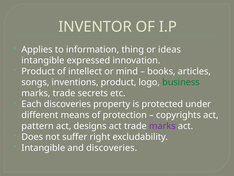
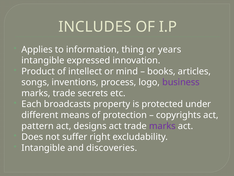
INVENTOR: INVENTOR -> INCLUDES (95, 27)
ideas: ideas -> years (170, 49)
inventions product: product -> process (119, 82)
business colour: green -> purple (181, 82)
Each discoveries: discoveries -> broadcasts (67, 104)
